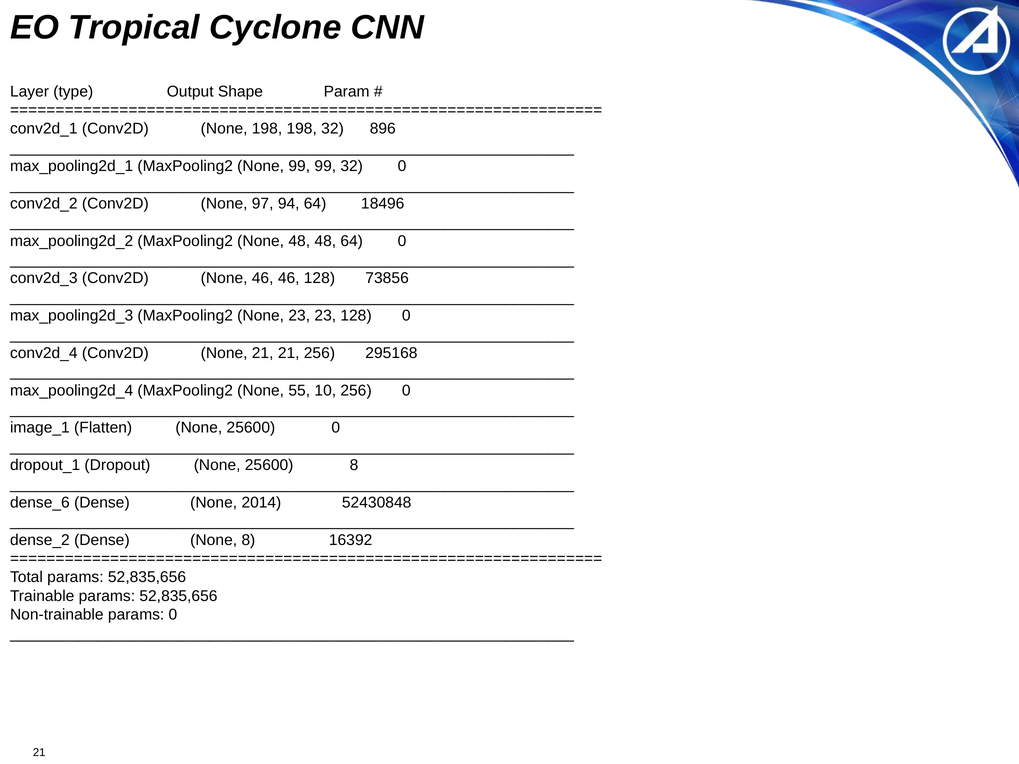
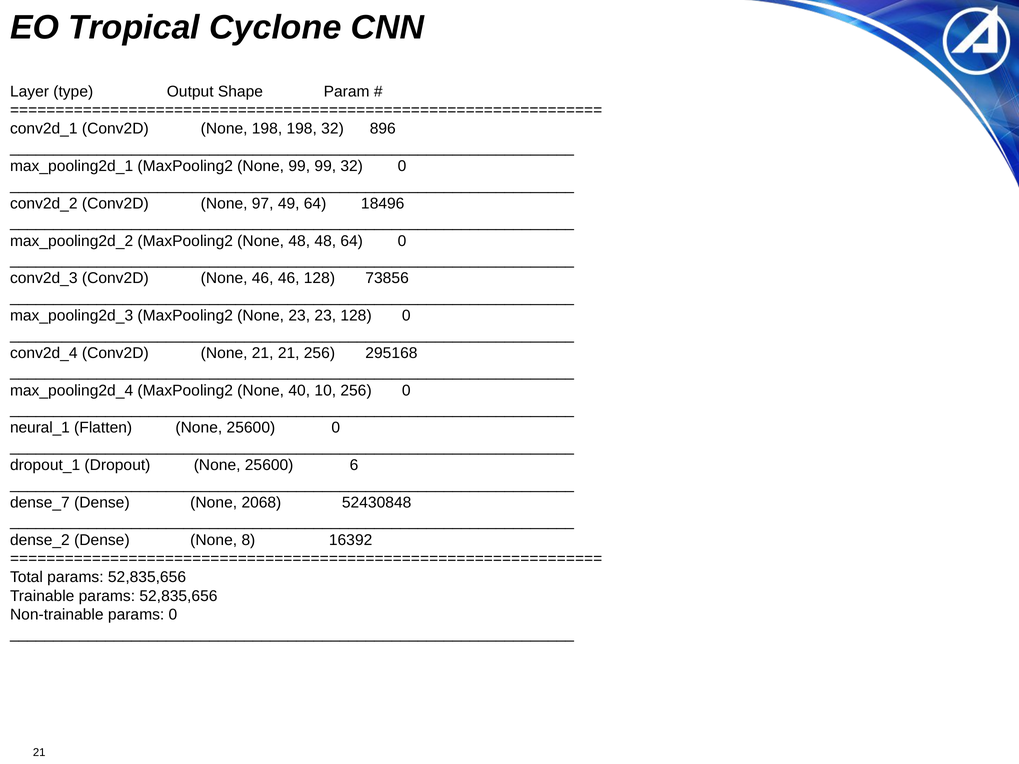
94: 94 -> 49 (289, 204)
55: 55 -> 40 (299, 391)
image_1: image_1 -> neural_1 (40, 428)
25600 8: 8 -> 6 (354, 465)
dense_6: dense_6 -> dense_7 (40, 503)
2014: 2014 -> 2068 (261, 503)
